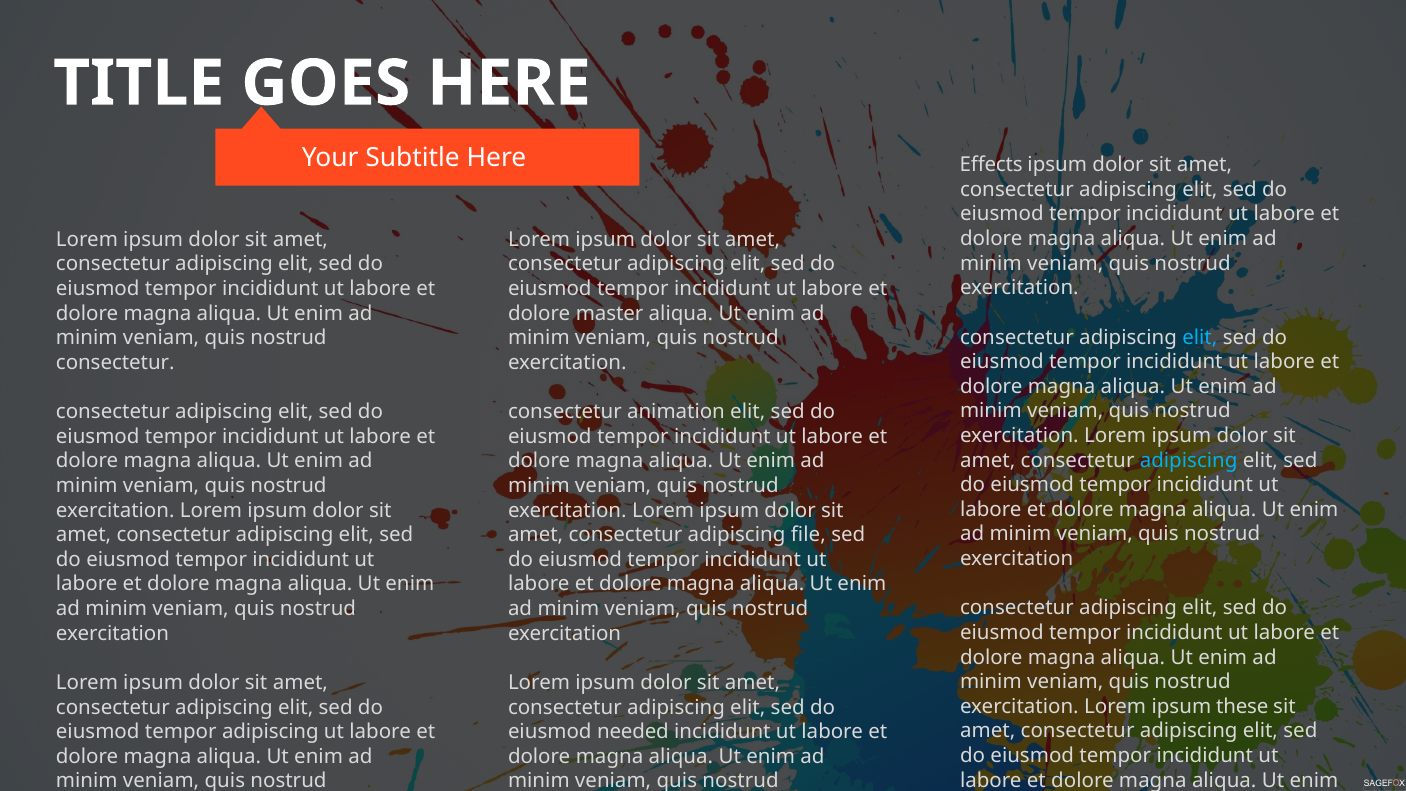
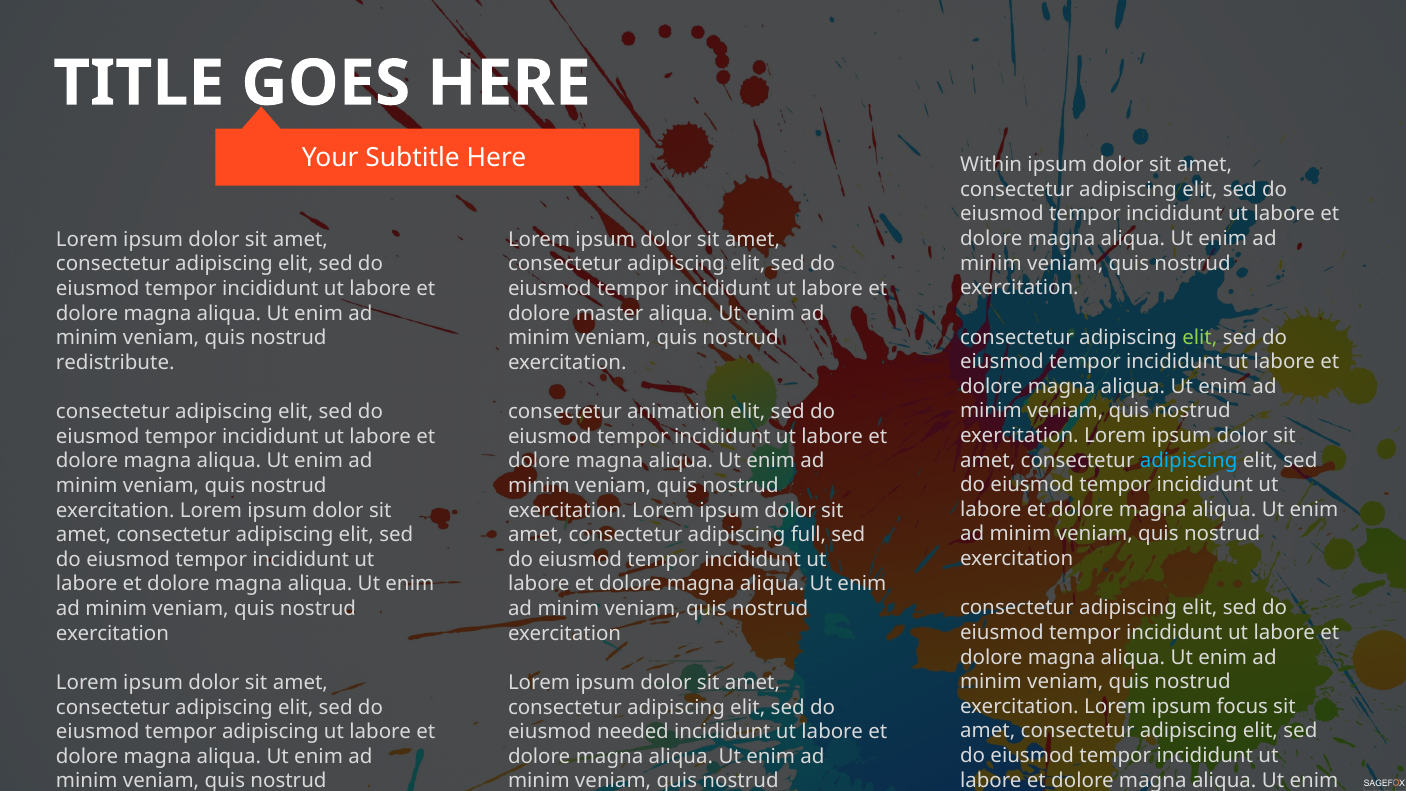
Effects: Effects -> Within (991, 165)
elit colour: light blue -> light green (1200, 337)
consectetur: consectetur -> redistribute (115, 363)
file: file -> full (808, 535)
these: these -> focus (1242, 706)
